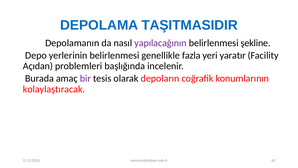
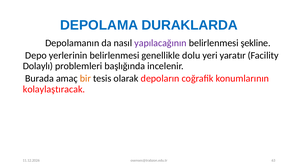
TAŞITMASIDIR: TAŞITMASIDIR -> DURAKLARDA (190, 25)
fazla: fazla -> dolu (191, 55)
Açıdan: Açıdan -> Dolaylı (38, 66)
bir colour: purple -> orange (85, 78)
